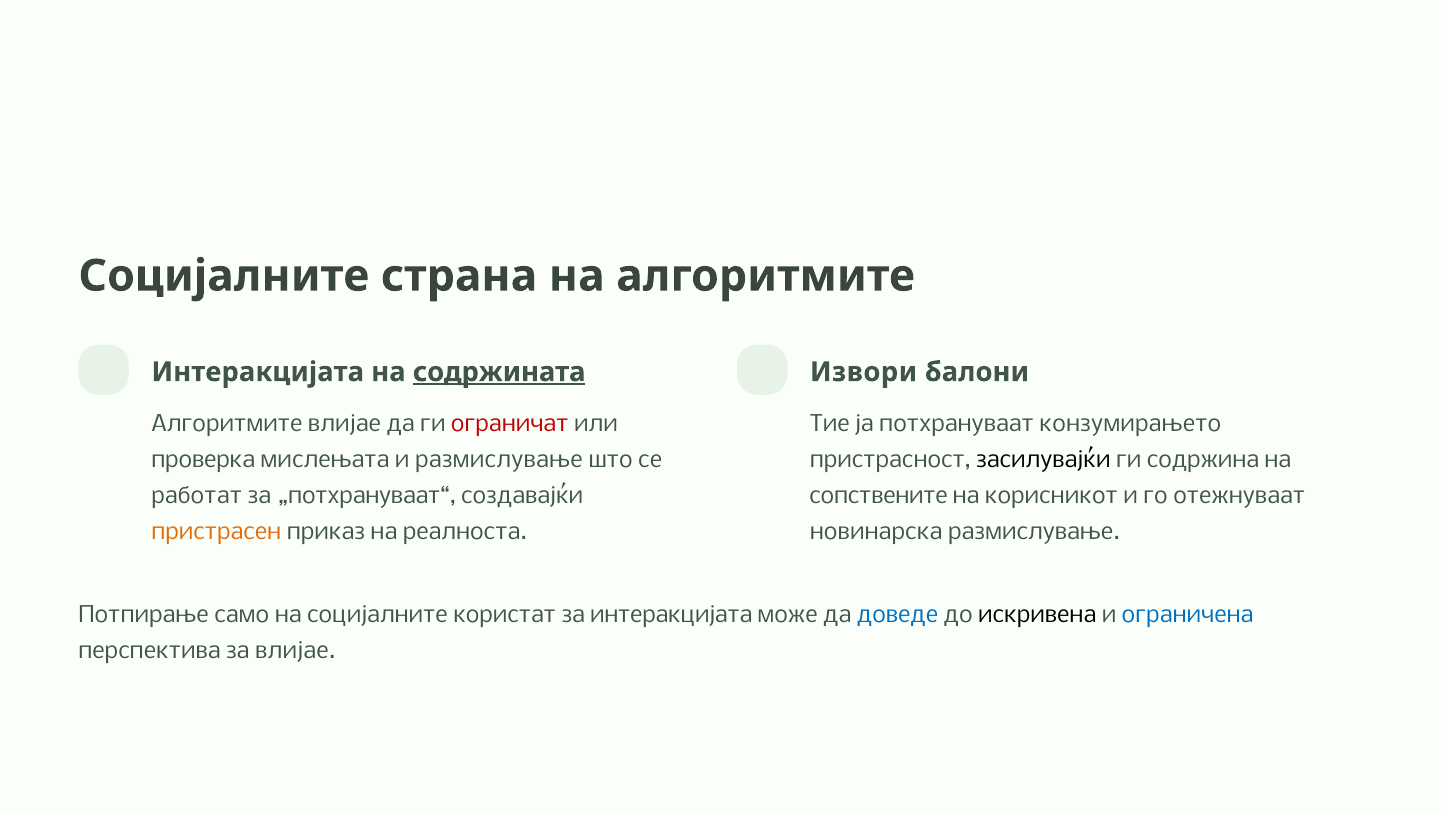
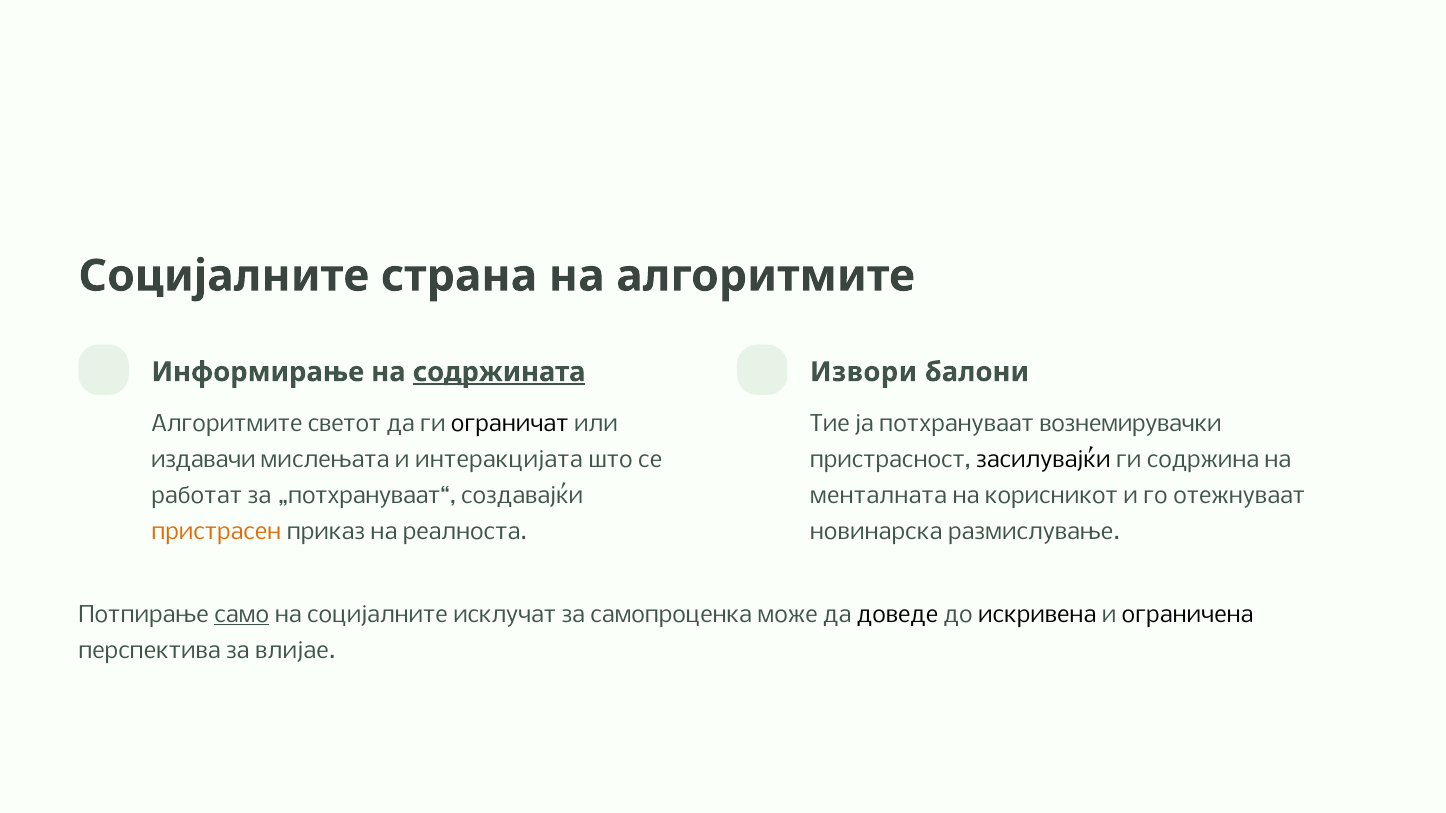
Интеракцијата: Интеракцијата -> Информирање (258, 372)
Алгоритмите влијае: влијае -> светот (345, 425)
ограничат colour: red -> black (510, 425)
конзумирањето: конзумирањето -> вознемирувачки (1131, 425)
проверка: проверка -> издавачи (203, 461)
и размислување: размислување -> интеракцијата (499, 461)
сопствените: сопствените -> менталната (878, 496)
само underline: none -> present (242, 616)
користат: користат -> исклучат (505, 616)
за интеракцијата: интеракцијата -> самопроценка (671, 616)
доведе colour: blue -> black (897, 616)
ограничена colour: blue -> black (1188, 616)
